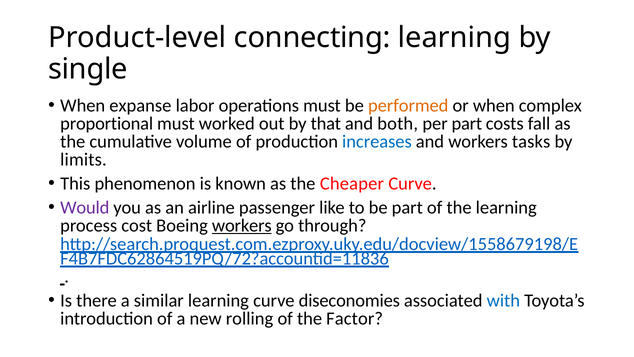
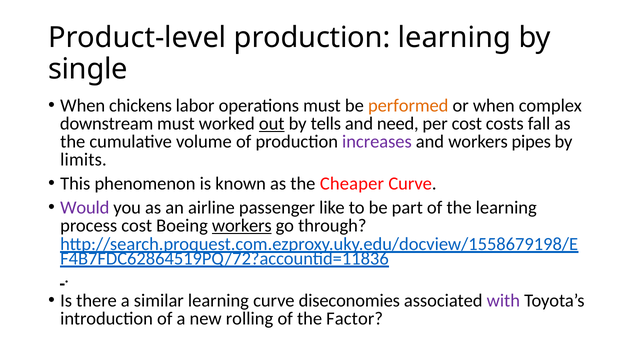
Product-level connecting: connecting -> production (312, 38)
expanse: expanse -> chickens (140, 106)
proportional: proportional -> downstream (107, 124)
out underline: none -> present (272, 124)
that: that -> tells (326, 124)
both: both -> need (398, 124)
per part: part -> cost (467, 124)
increases colour: blue -> purple (377, 142)
tasks: tasks -> pipes (531, 142)
with colour: blue -> purple (503, 300)
